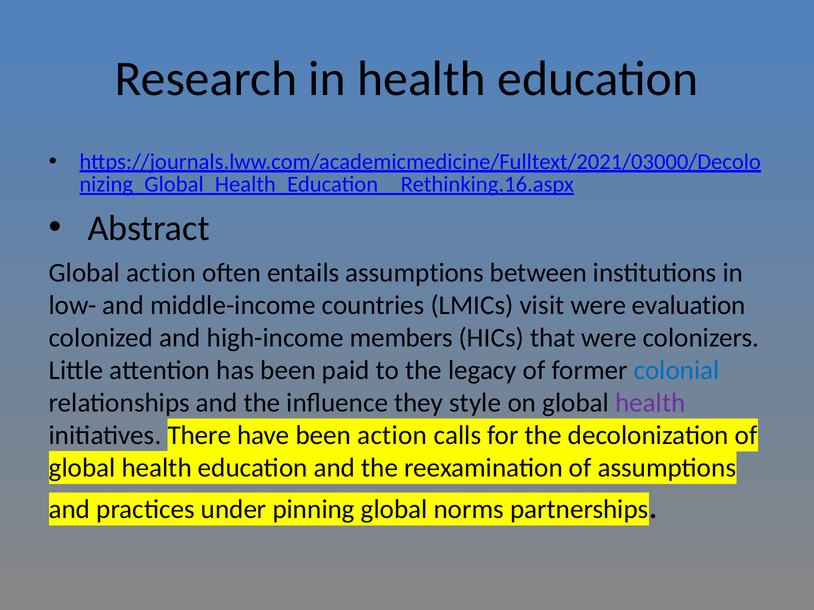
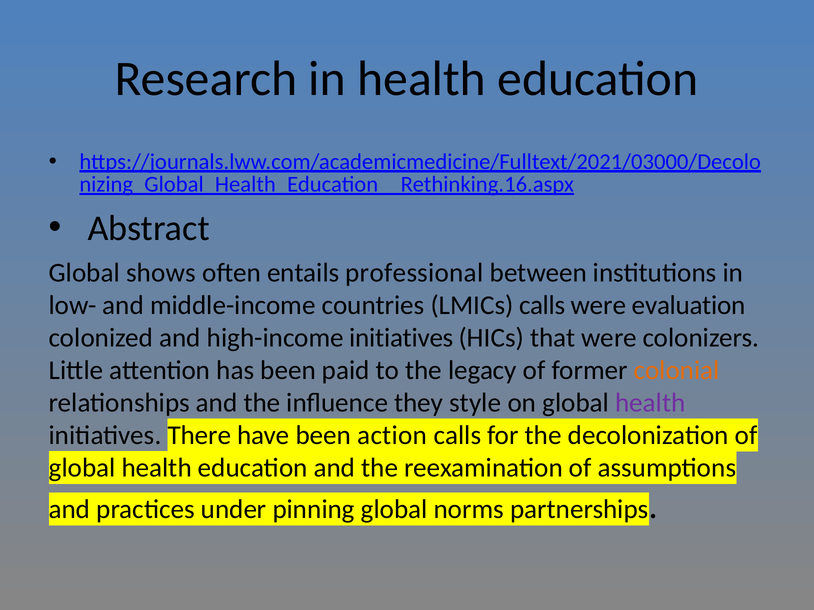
Global action: action -> shows (161, 273)
entails assumptions: assumptions -> professional (414, 273)
LMICs visit: visit -> calls (542, 305)
high-income members: members -> initiatives (401, 338)
colonial colour: blue -> orange (677, 371)
